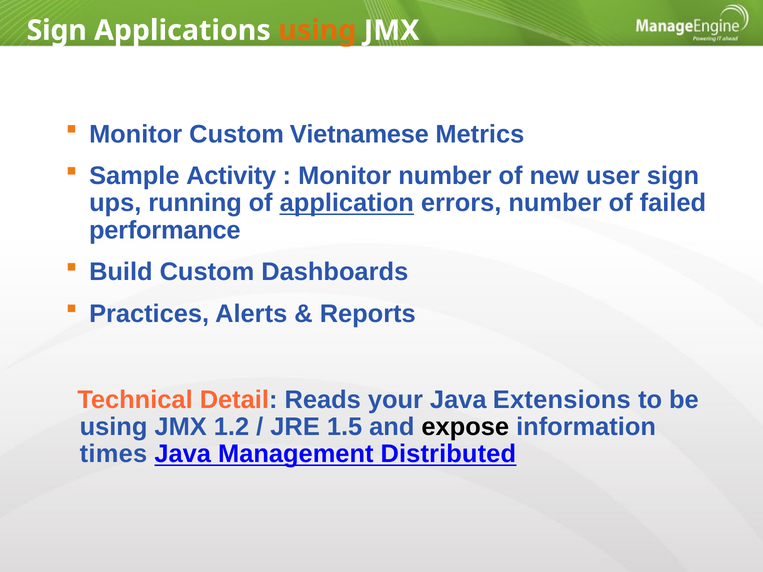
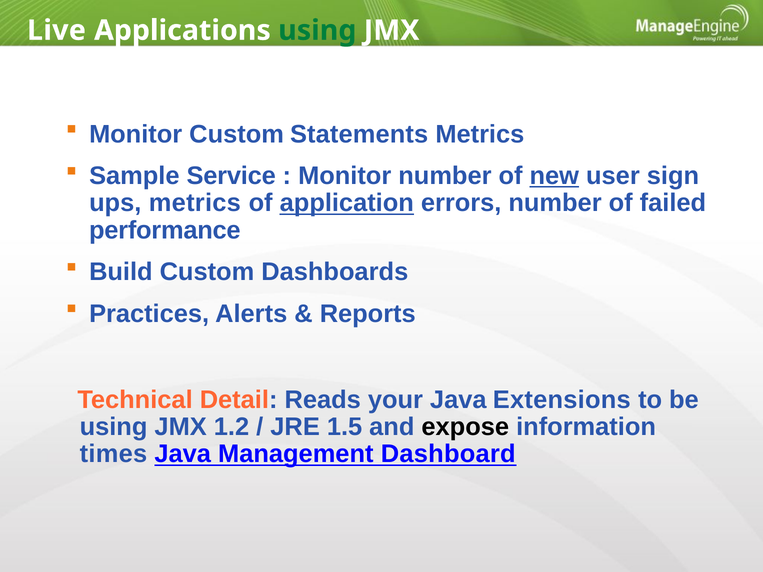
Sign: Sign -> Live (56, 30)
using colour: orange -> green (317, 30)
Vietnamese: Vietnamese -> Statements (359, 134)
Activity: Activity -> Service (231, 176)
new underline: none -> present (554, 176)
ups running: running -> metrics (195, 203)
Distributed: Distributed -> Dashboard (448, 454)
